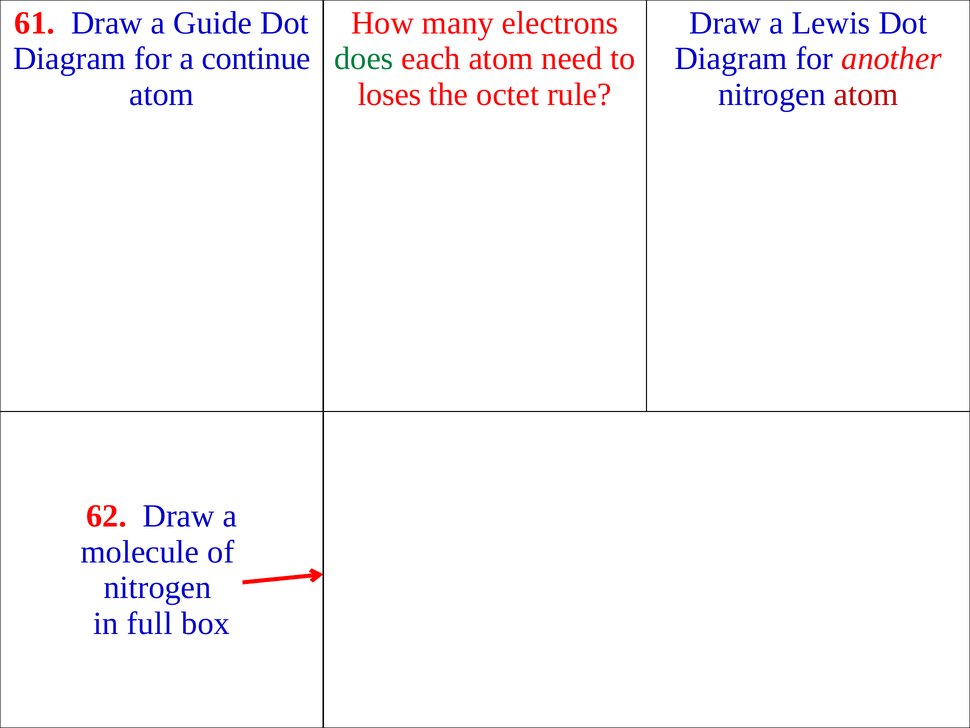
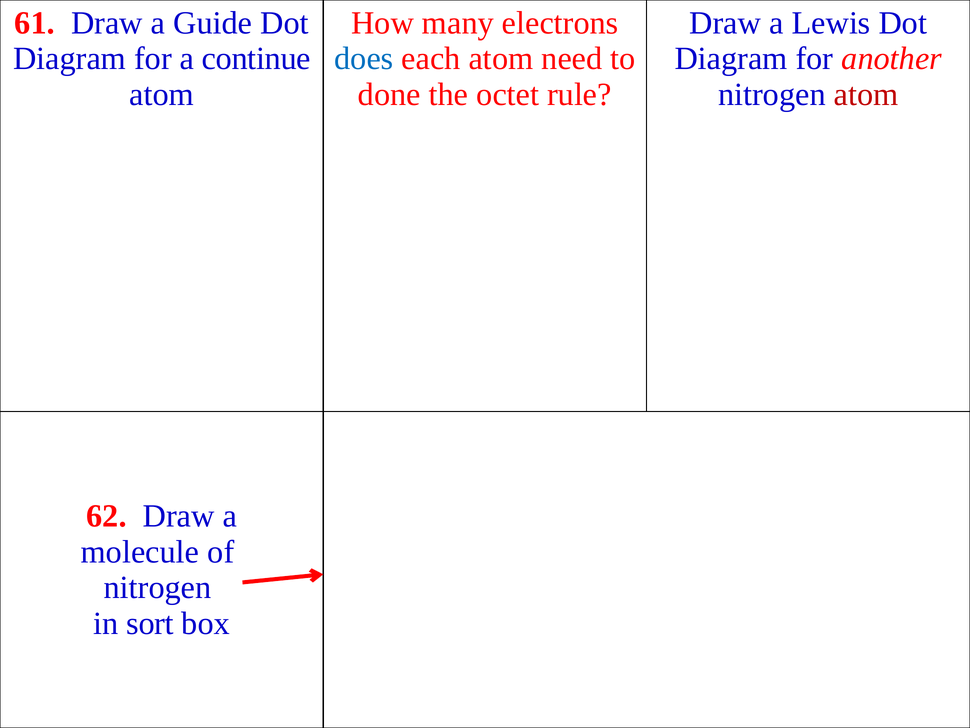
does colour: green -> blue (364, 59)
loses: loses -> done (389, 94)
full: full -> sort (150, 623)
